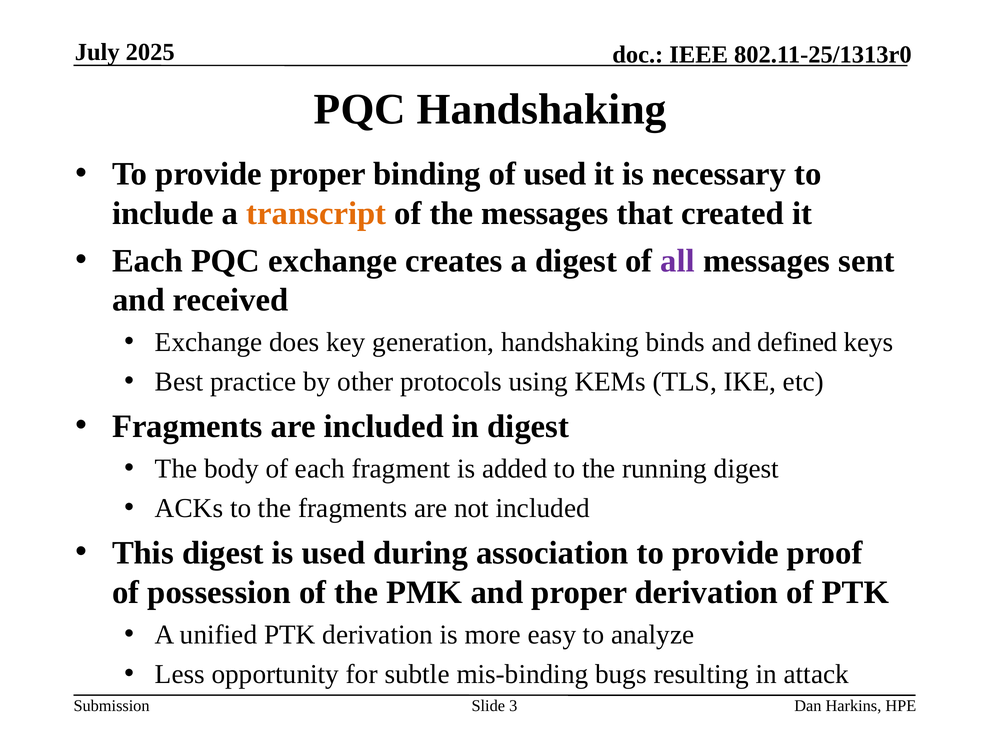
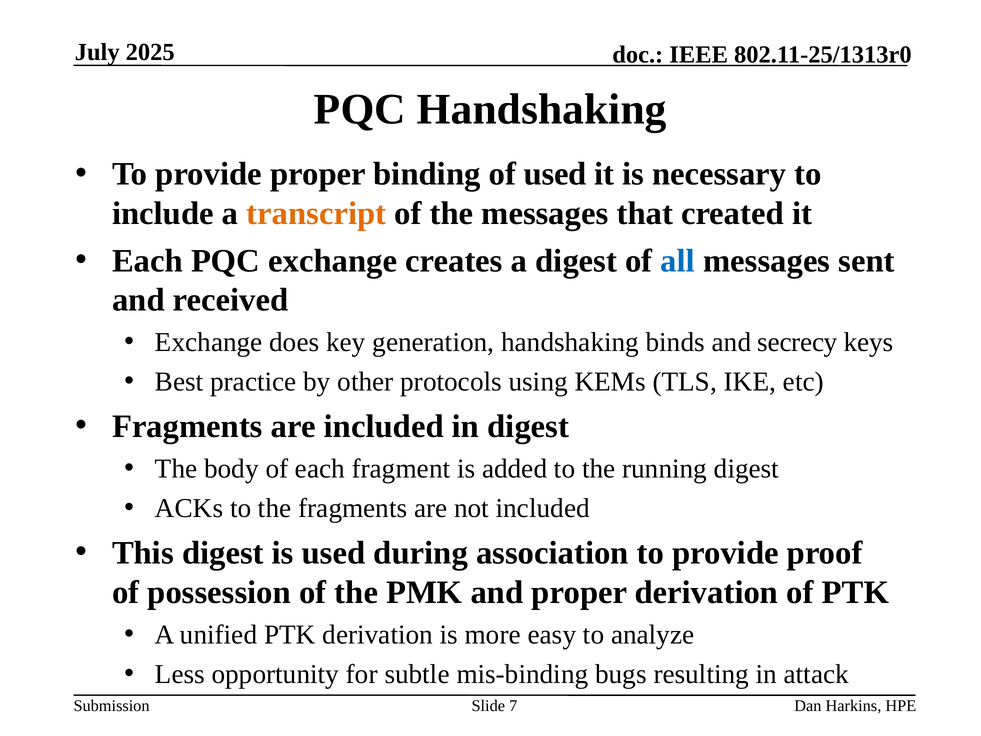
all colour: purple -> blue (678, 261)
defined: defined -> secrecy (797, 342)
3: 3 -> 7 (513, 706)
